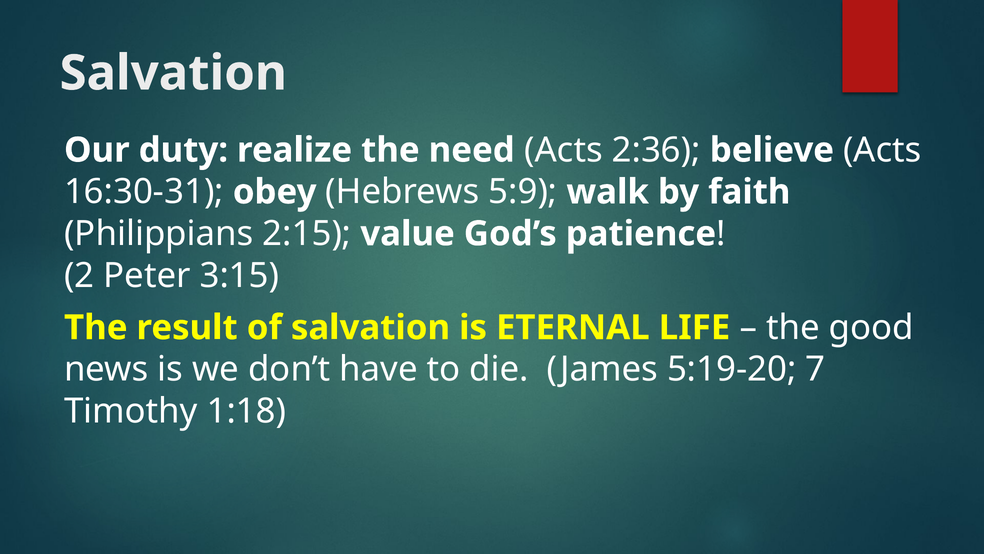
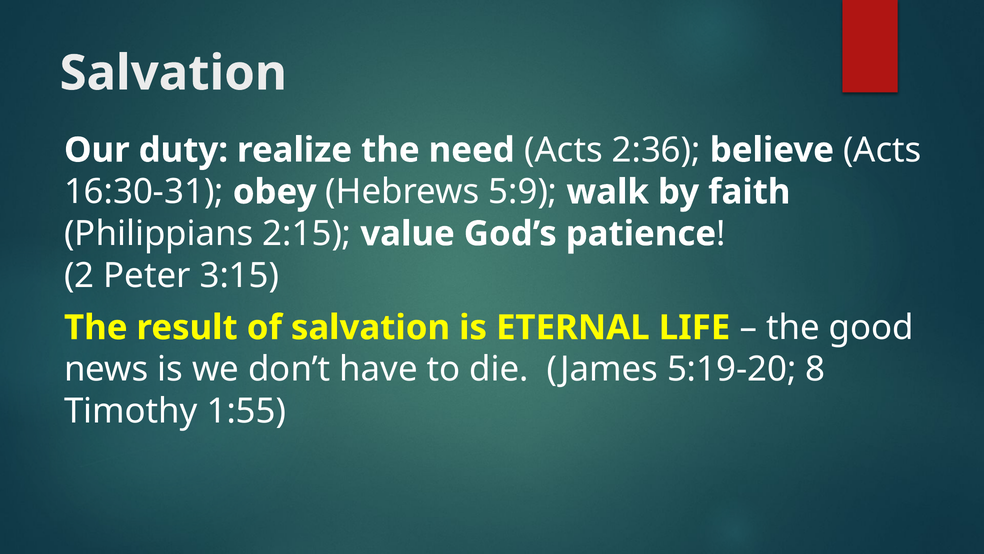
7: 7 -> 8 (815, 369)
1:18: 1:18 -> 1:55 (246, 411)
